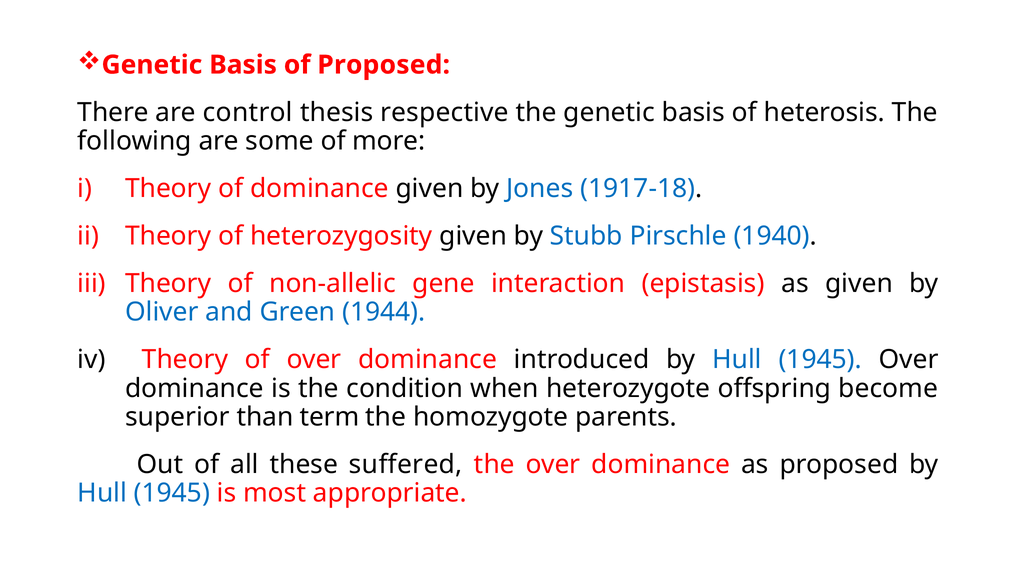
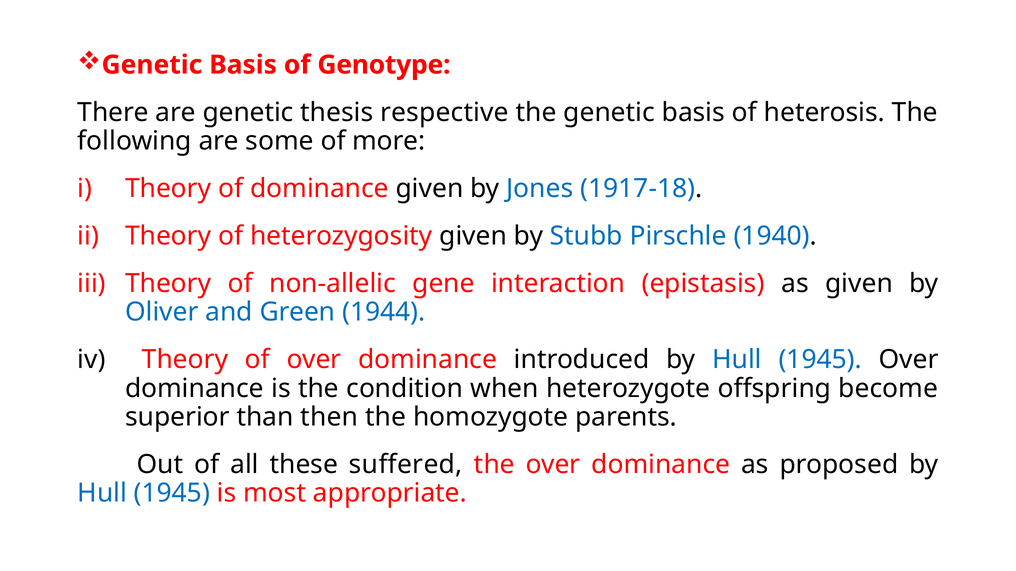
of Proposed: Proposed -> Genotype (384, 65)
are control: control -> genetic (248, 113)
term: term -> then (329, 417)
